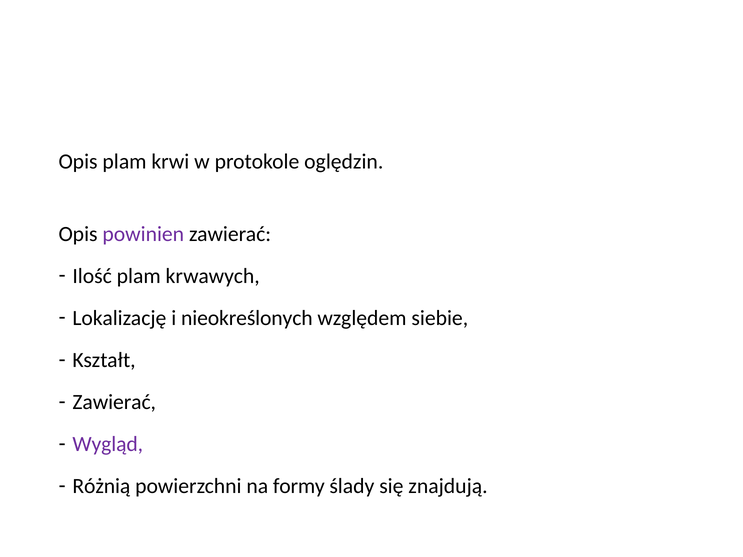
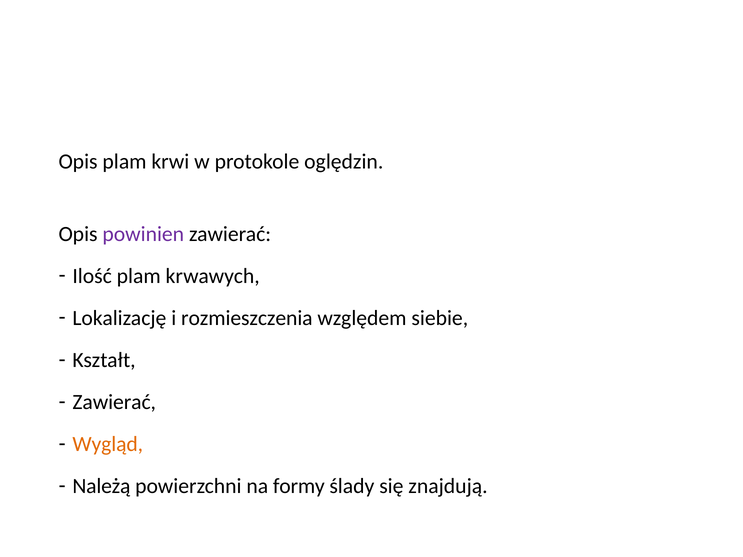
nieokreślonych: nieokreślonych -> rozmieszczenia (247, 318)
Wygląd colour: purple -> orange (108, 444)
Różnią: Różnią -> Należą (101, 486)
